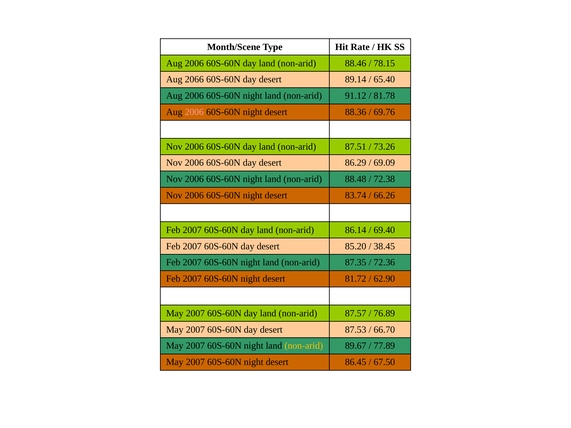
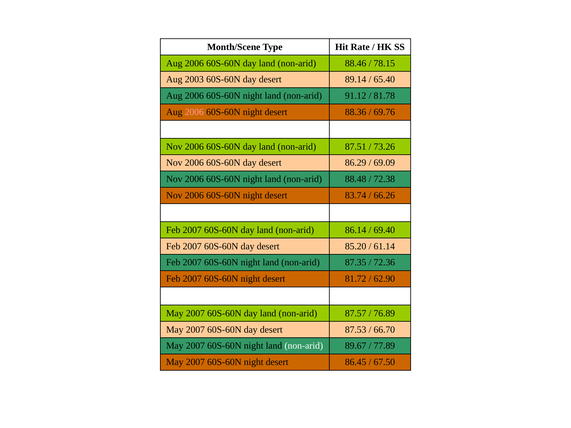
2066: 2066 -> 2003 (194, 80)
38.45: 38.45 -> 61.14 (384, 246)
non-arid colour: yellow -> white (304, 346)
